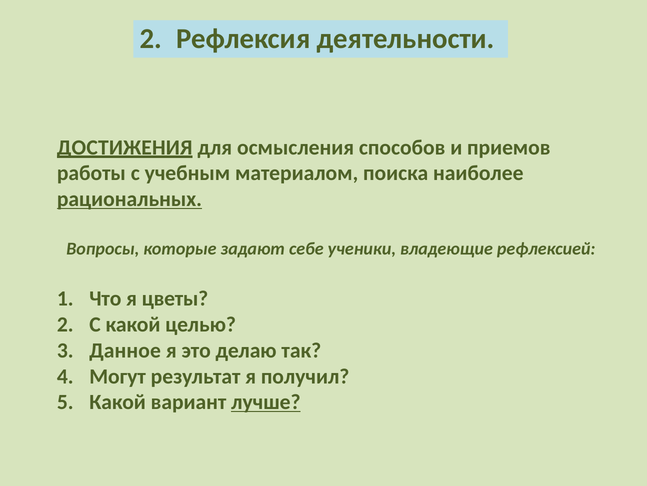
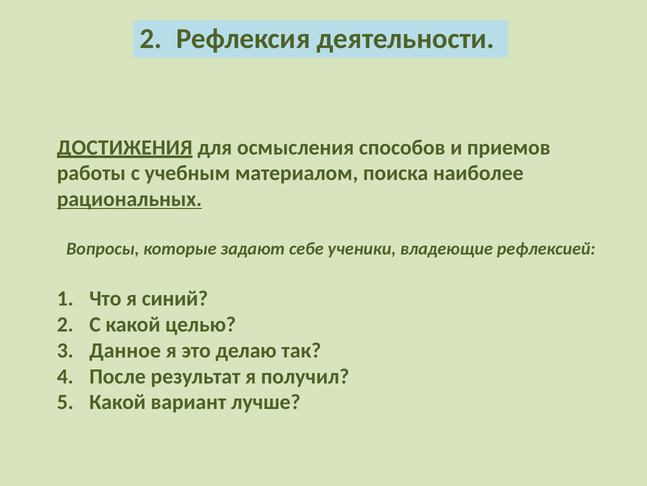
цветы: цветы -> синий (175, 298)
Могут: Могут -> После (118, 376)
лучше underline: present -> none (266, 402)
